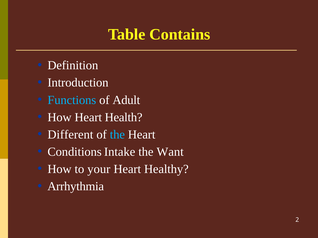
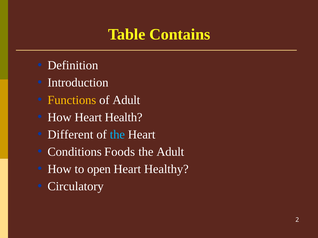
Functions colour: light blue -> yellow (72, 100)
Intake: Intake -> Foods (120, 152)
the Want: Want -> Adult (170, 152)
your: your -> open (99, 169)
Arrhythmia: Arrhythmia -> Circulatory (76, 187)
